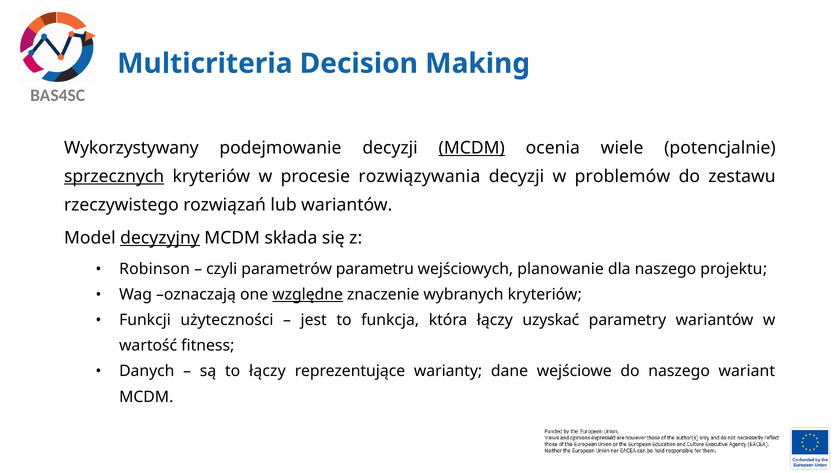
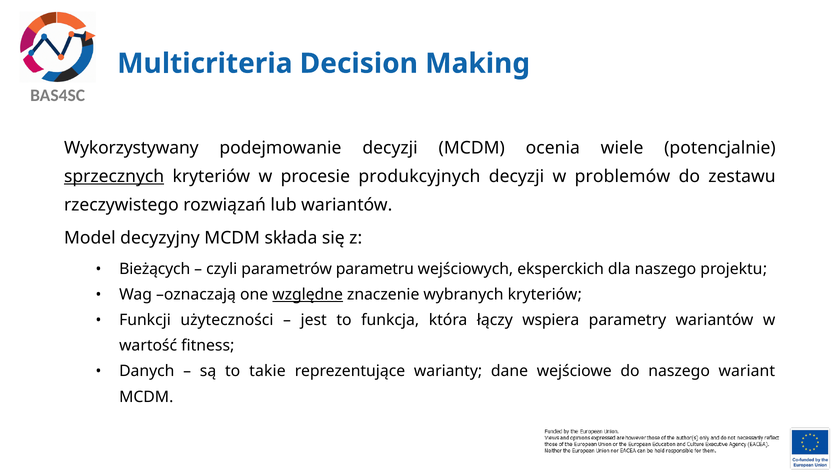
MCDM underline: present -> none (472, 148)
rozwiązywania: rozwiązywania -> produkcyjnych (419, 176)
decyzyjny underline: present -> none (160, 238)
Robinson: Robinson -> Bieżących (155, 269)
planowanie: planowanie -> eksperckich (561, 269)
uzyskać: uzyskać -> wspiera (551, 320)
to łączy: łączy -> takie (267, 371)
